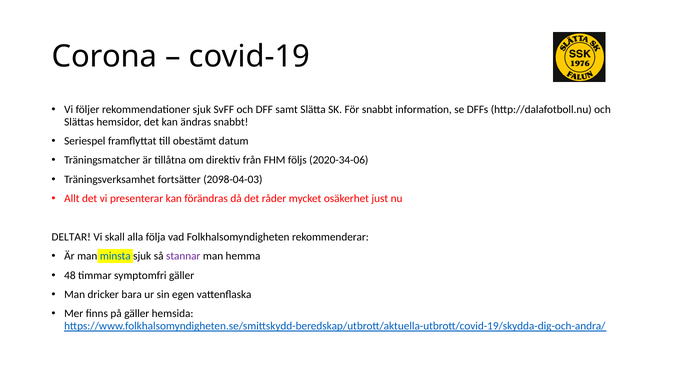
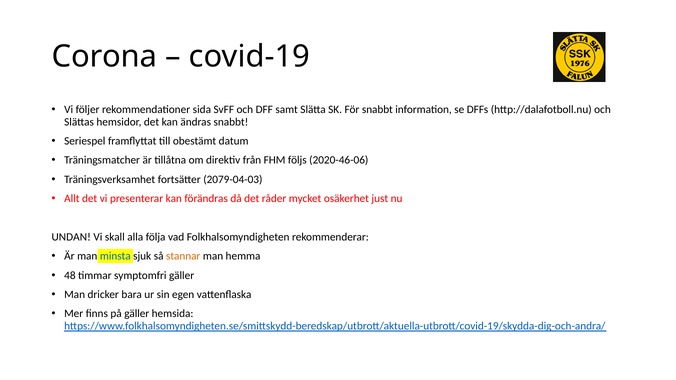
rekommendationer sjuk: sjuk -> sida (202, 110)
2020-34-06: 2020-34-06 -> 2020-46-06 (339, 160)
2098-04-03: 2098-04-03 -> 2079-04-03 (233, 180)
DELTAR: DELTAR -> UNDAN (71, 237)
stannar colour: purple -> orange (183, 256)
